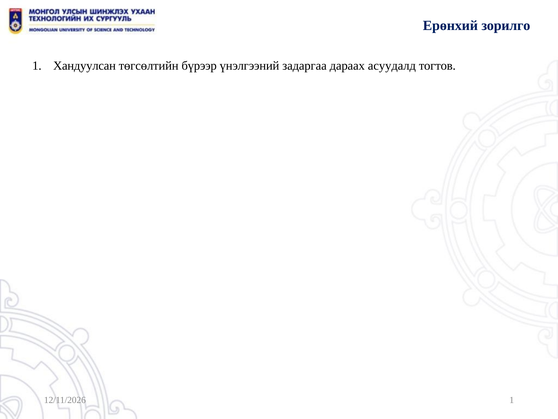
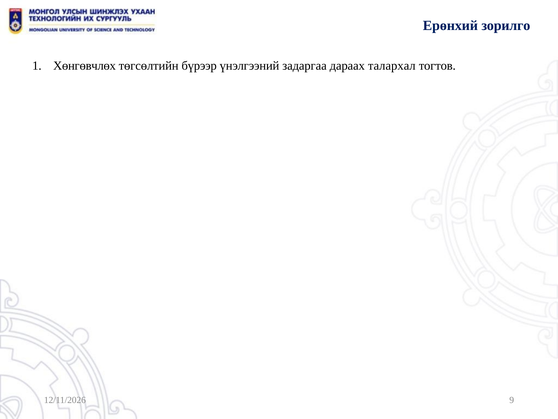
Хандуулсан: Хандуулсан -> Хөнгөвчлөх (85, 66)
асуудалд: асуудалд -> талархал (392, 66)
1: 1 -> 9 (512, 400)
